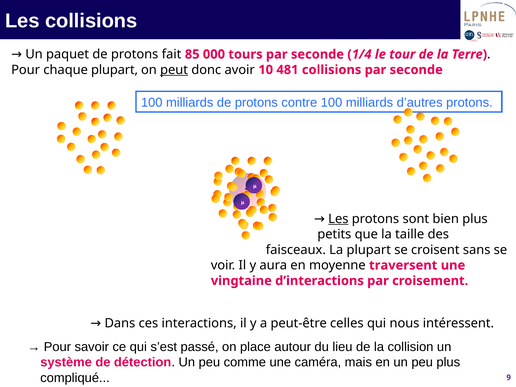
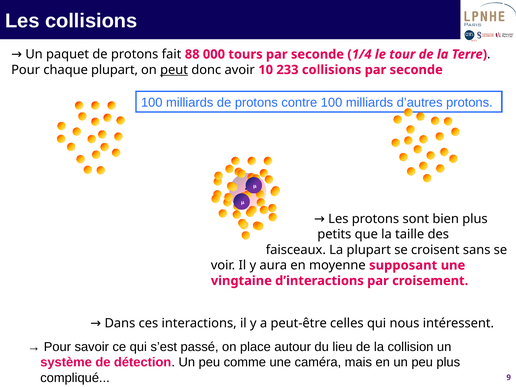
85: 85 -> 88 (192, 54)
481: 481 -> 233 (287, 70)
Les underline: present -> none (338, 219)
traversent: traversent -> supposant (403, 265)
